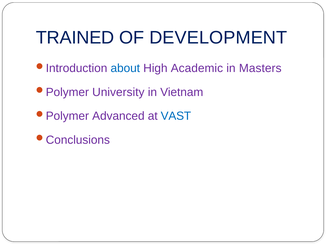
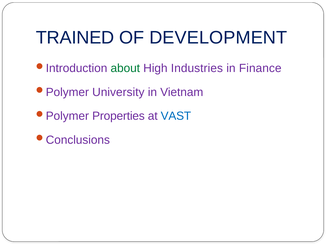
about colour: blue -> green (125, 68)
Academic: Academic -> Industries (197, 68)
Masters: Masters -> Finance (260, 68)
Advanced: Advanced -> Properties (118, 116)
